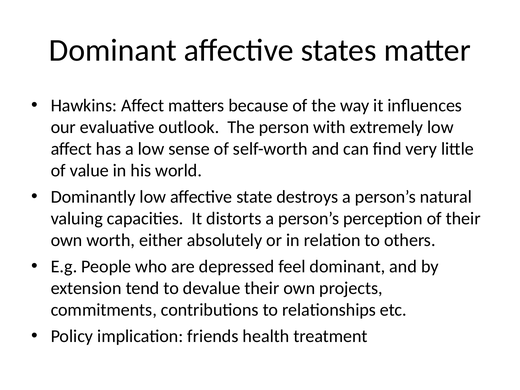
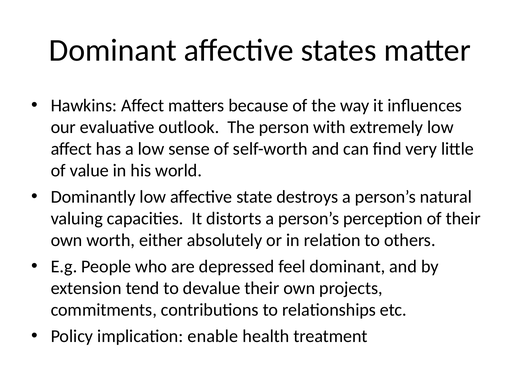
friends: friends -> enable (213, 336)
